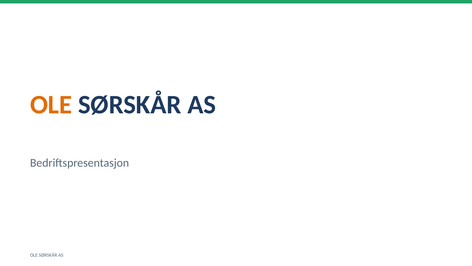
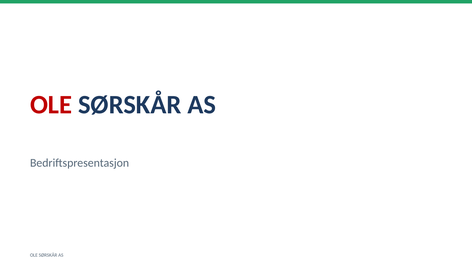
OLE colour: orange -> red (51, 105)
